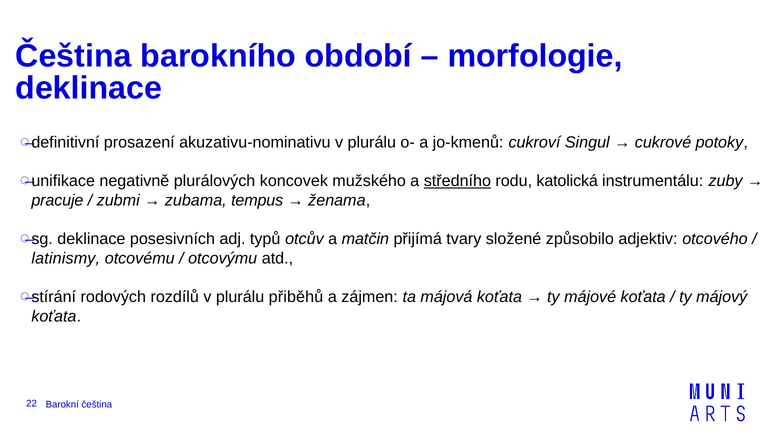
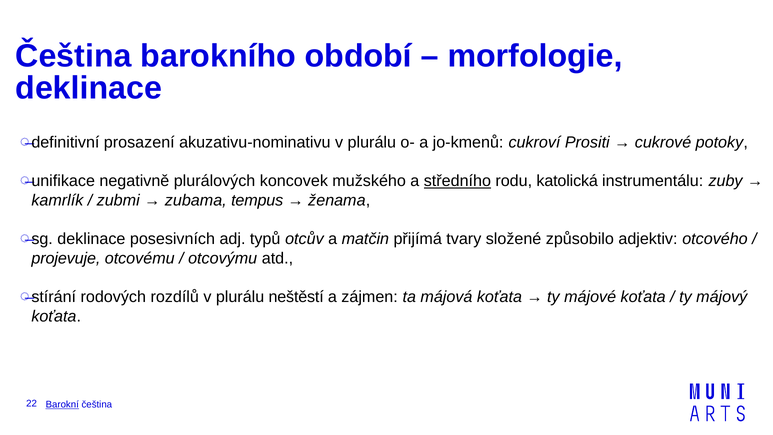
Singul: Singul -> Prositi (587, 142)
pracuje: pracuje -> kamrlík (57, 200)
latinismy: latinismy -> projevuje (66, 258)
přiběhů: přiběhů -> neštěstí (296, 297)
Barokní underline: none -> present (62, 404)
